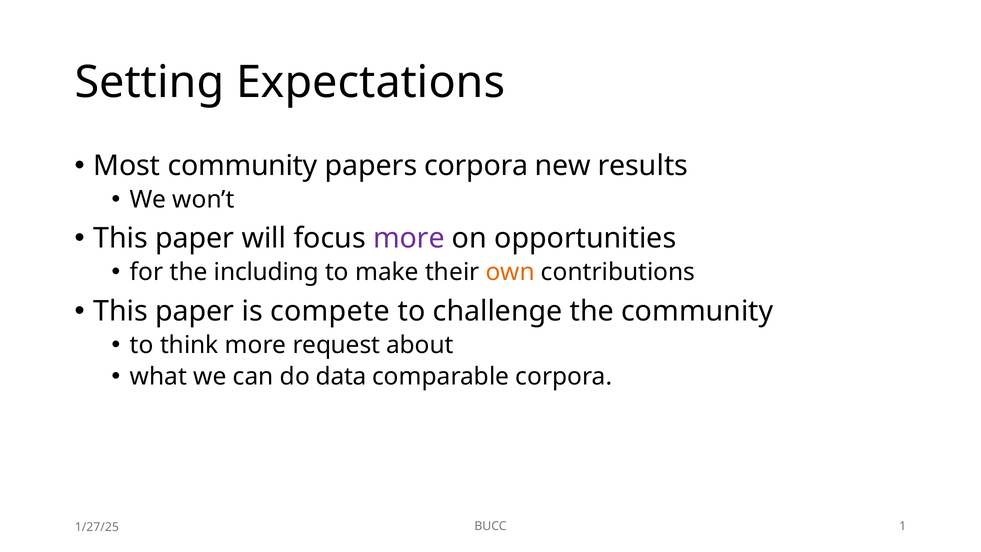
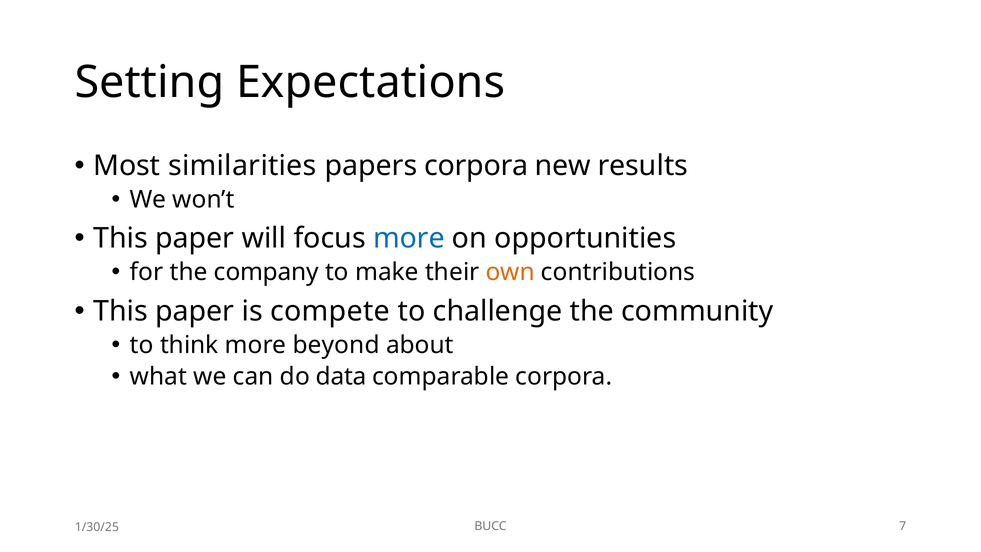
Most community: community -> similarities (242, 166)
more colour: purple -> blue (409, 238)
including: including -> company (266, 272)
request: request -> beyond (336, 345)
1: 1 -> 7 (903, 526)
1/27/25: 1/27/25 -> 1/30/25 (97, 527)
